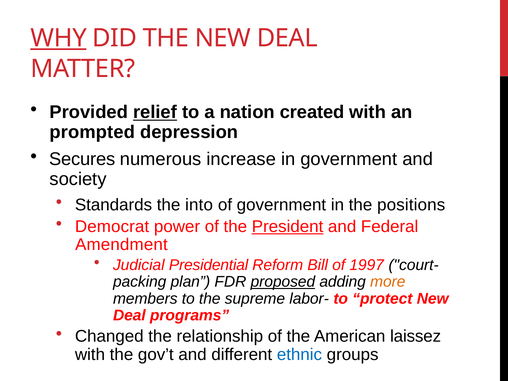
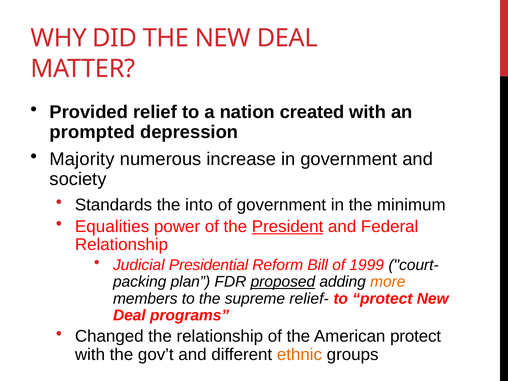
WHY underline: present -> none (59, 38)
relief underline: present -> none (155, 112)
Secures: Secures -> Majority (82, 159)
positions: positions -> minimum (411, 205)
Democrat: Democrat -> Equalities (112, 226)
Amendment: Amendment -> Relationship (121, 245)
1997: 1997 -> 1999 (367, 265)
labor-: labor- -> relief- (309, 299)
American laissez: laissez -> protect (416, 336)
ethnic colour: blue -> orange (299, 355)
